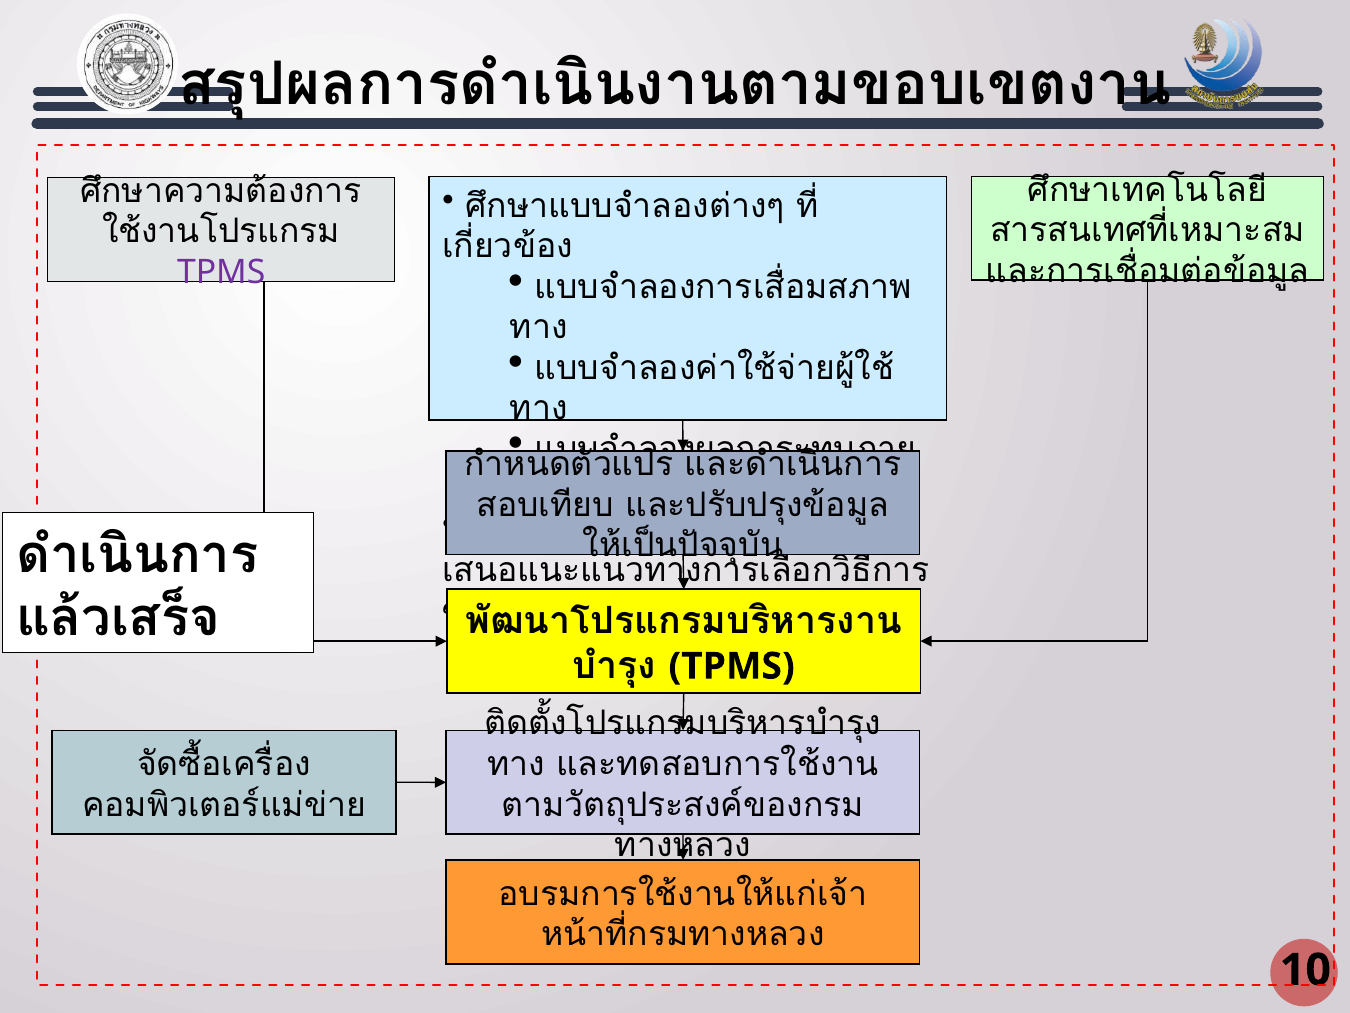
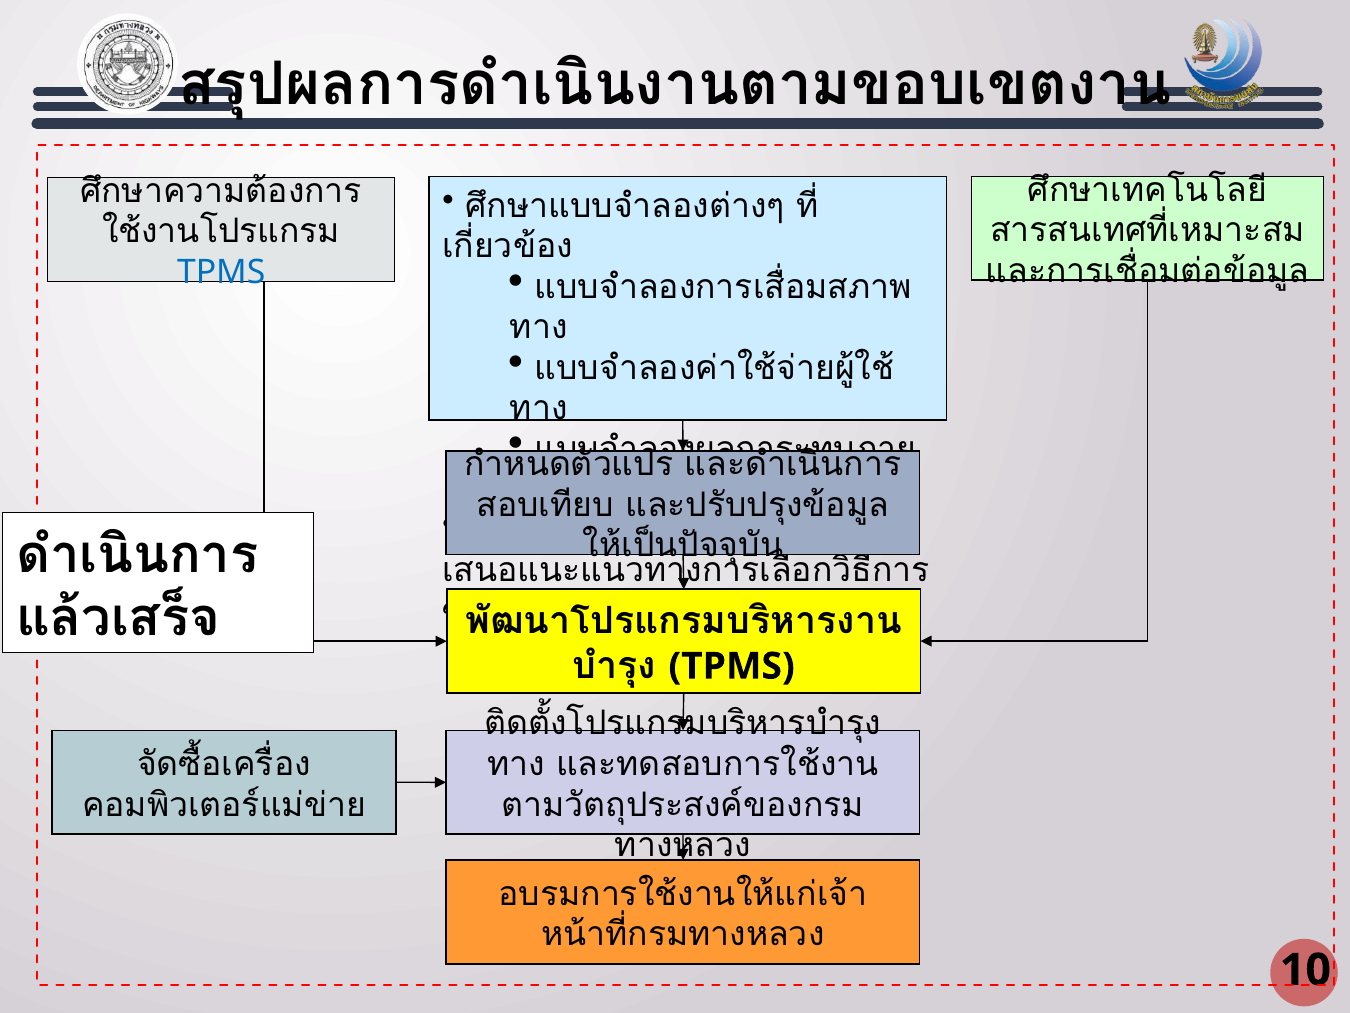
TPMS colour: purple -> blue (221, 272)
